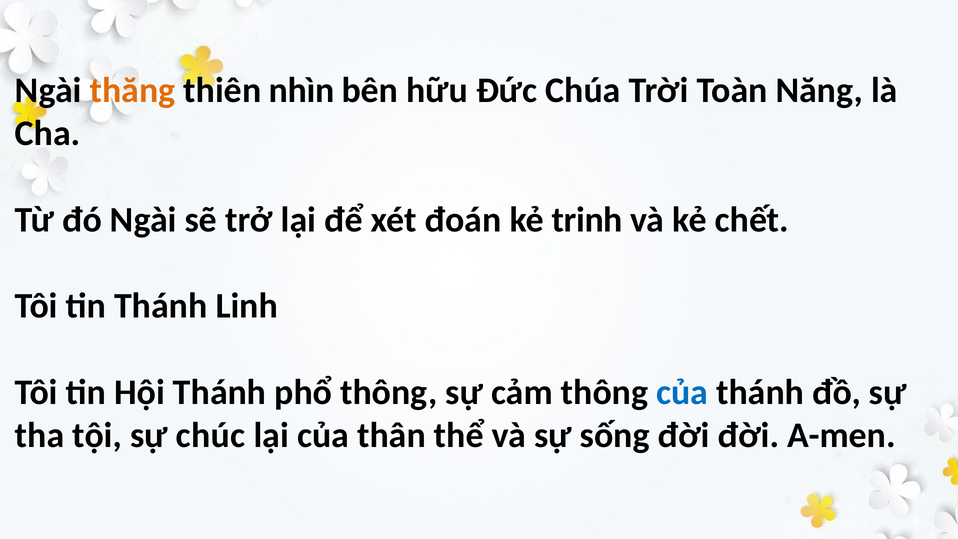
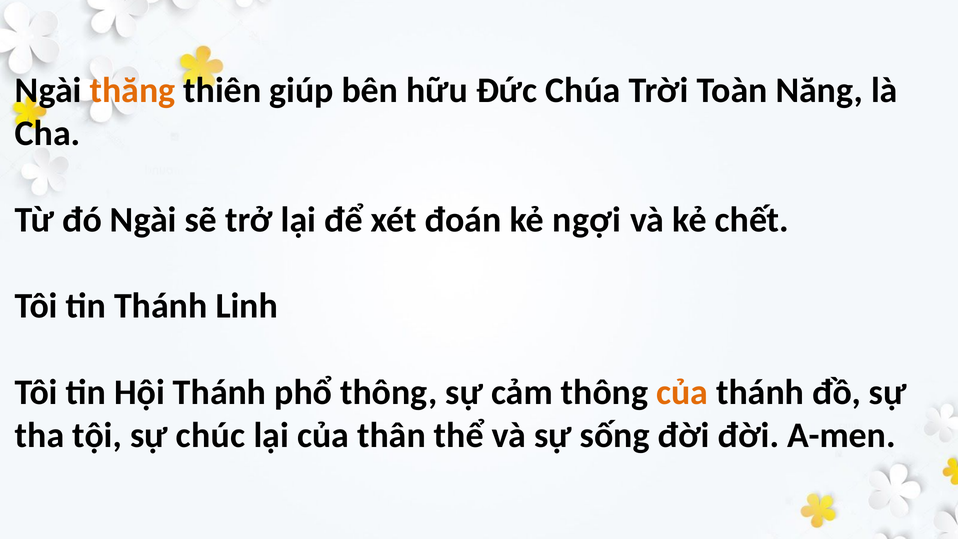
nhìn: nhìn -> giúp (301, 90)
trinh: trinh -> ngợi (587, 220)
của colour: blue -> orange (682, 392)
